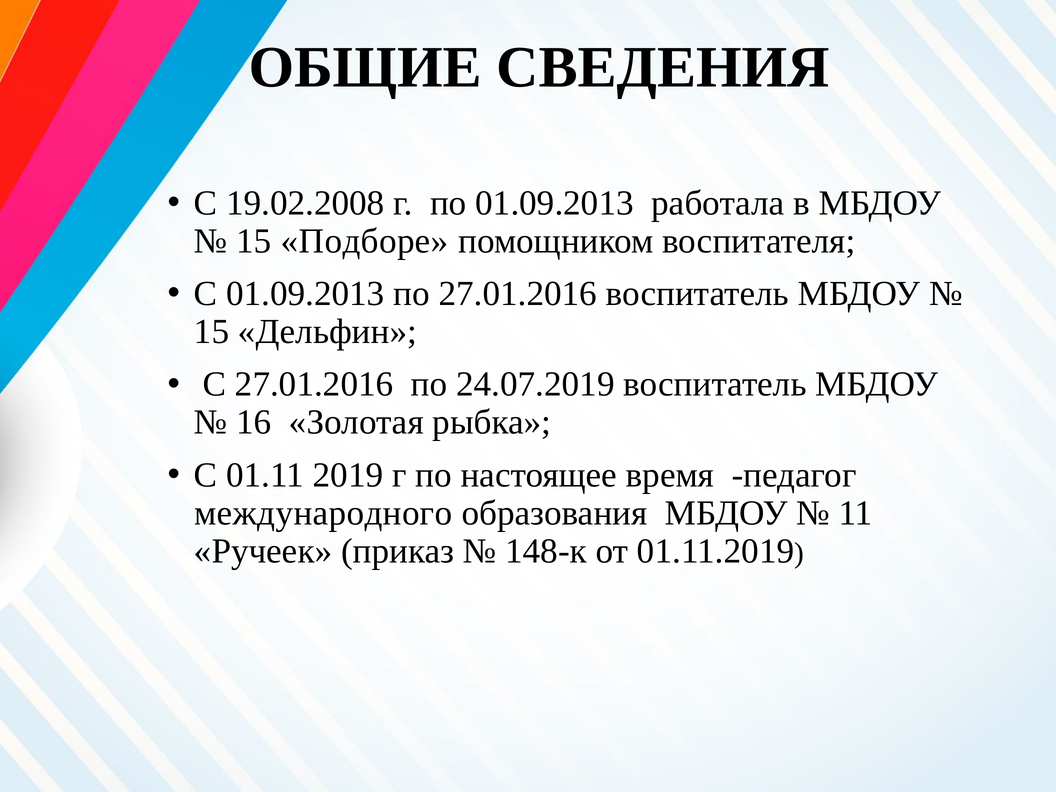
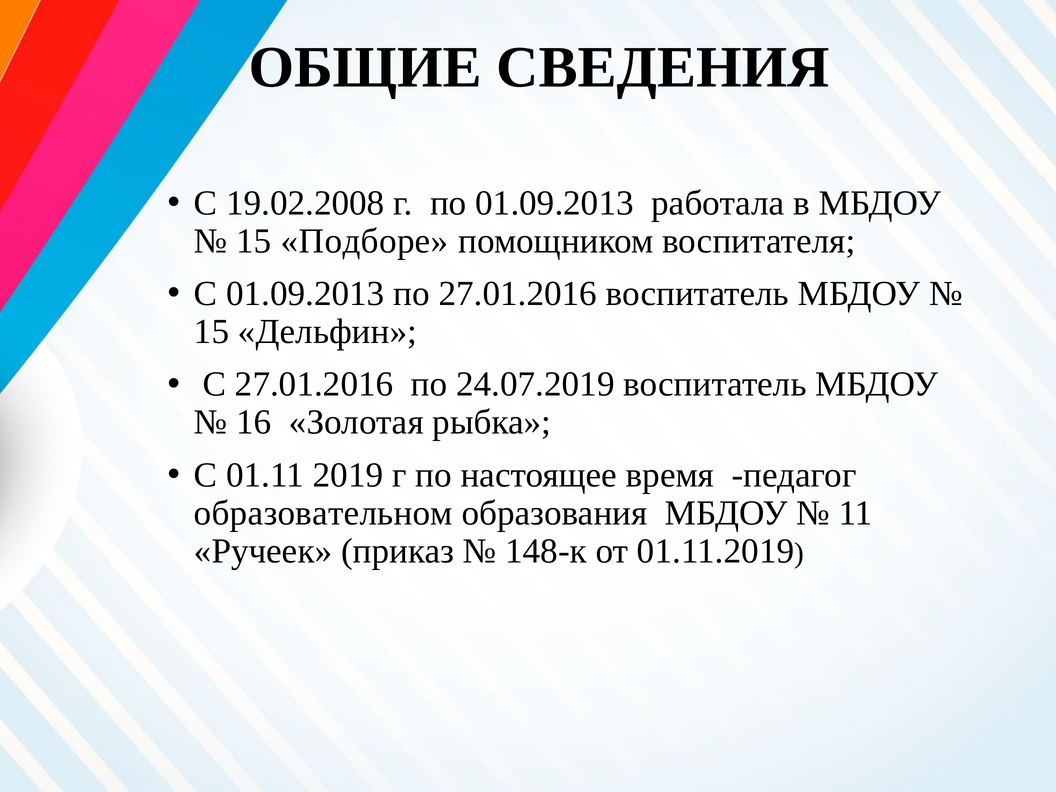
международного: международного -> образовательном (323, 513)
